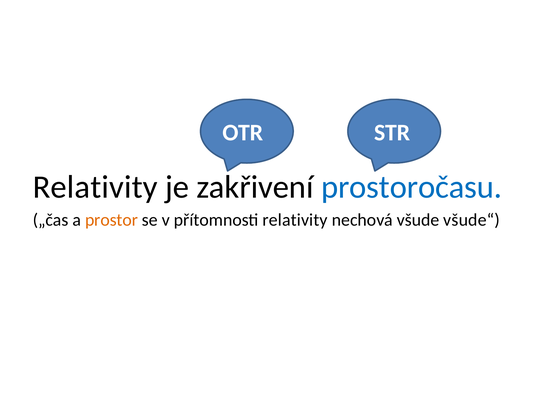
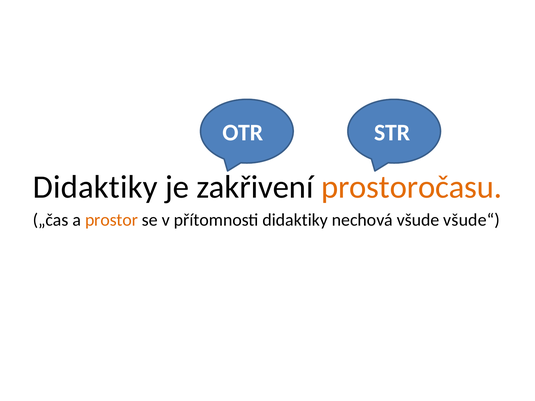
Relativity: Relativity -> Didaktiky (95, 187)
prostoročasu colour: blue -> orange (412, 187)
přítomnosti relativity: relativity -> didaktiky (295, 220)
